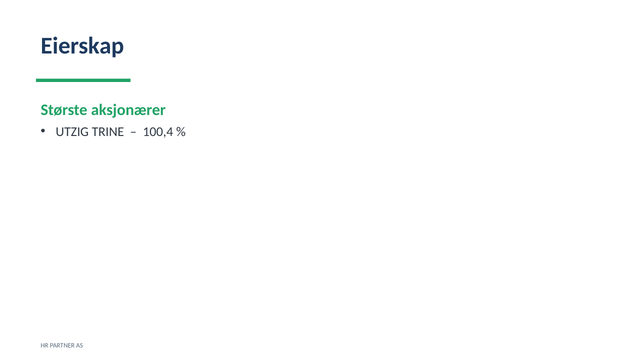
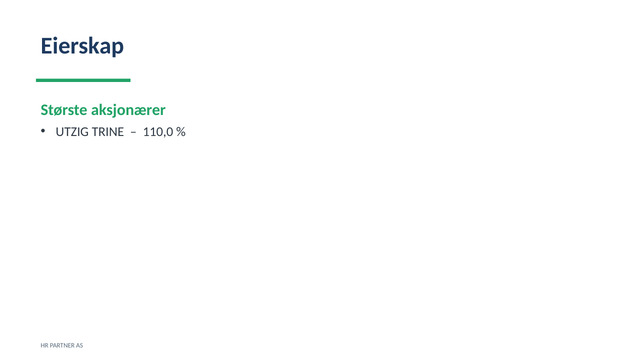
100,4: 100,4 -> 110,0 (158, 132)
